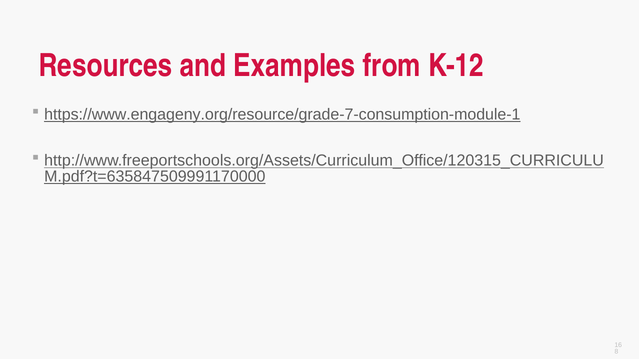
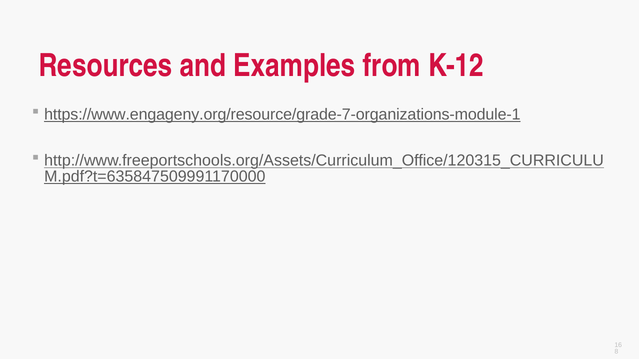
https://www.engageny.org/resource/grade-7-consumption-module-1: https://www.engageny.org/resource/grade-7-consumption-module-1 -> https://www.engageny.org/resource/grade-7-organizations-module-1 (282, 115)
